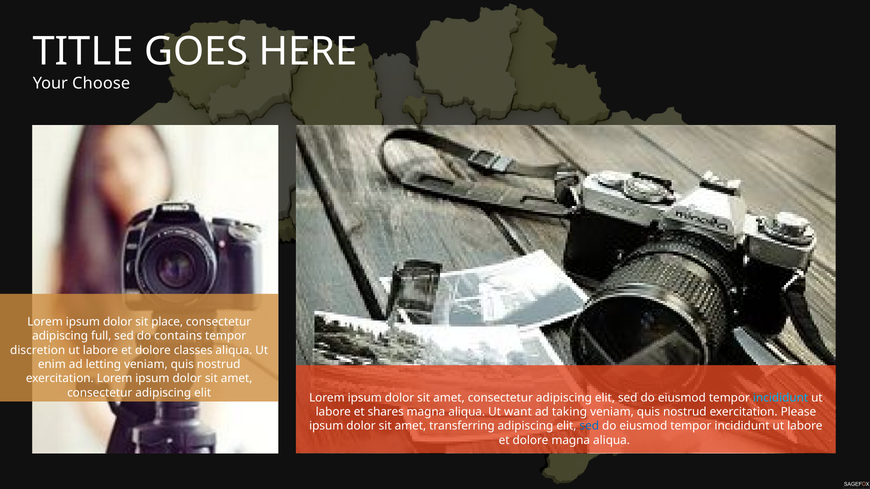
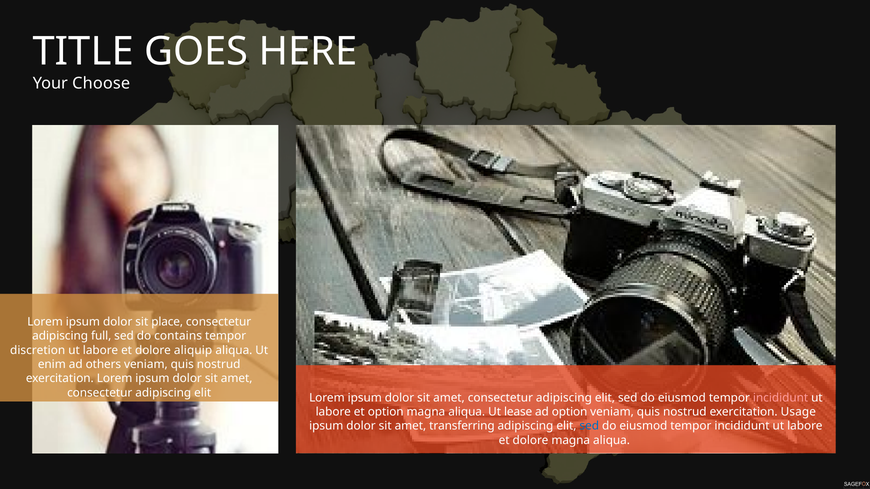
classes: classes -> aliquip (193, 350)
letting: letting -> others (103, 365)
incididunt colour: light blue -> pink (781, 398)
et shares: shares -> option (386, 412)
want: want -> lease (518, 412)
ad taking: taking -> option (570, 412)
Please: Please -> Usage (798, 412)
